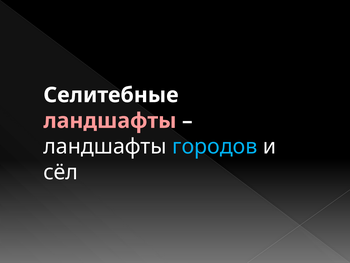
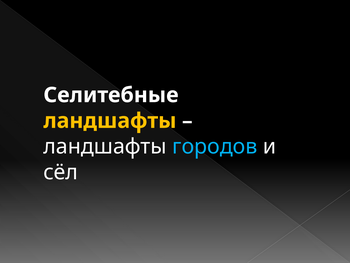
ландшафты colour: pink -> yellow (110, 121)
